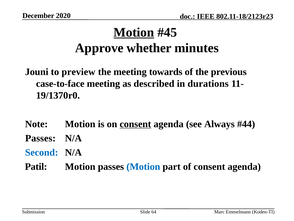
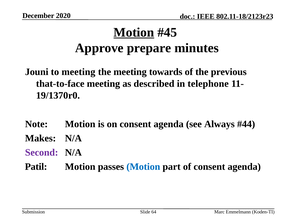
whether: whether -> prepare (149, 48)
to preview: preview -> meeting (78, 72)
case-to-face: case-to-face -> that-to-face (60, 84)
durations: durations -> telephone (208, 84)
consent underline: present -> none (135, 124)
Passes: Passes -> Makes (41, 138)
Second colour: blue -> purple (42, 152)
